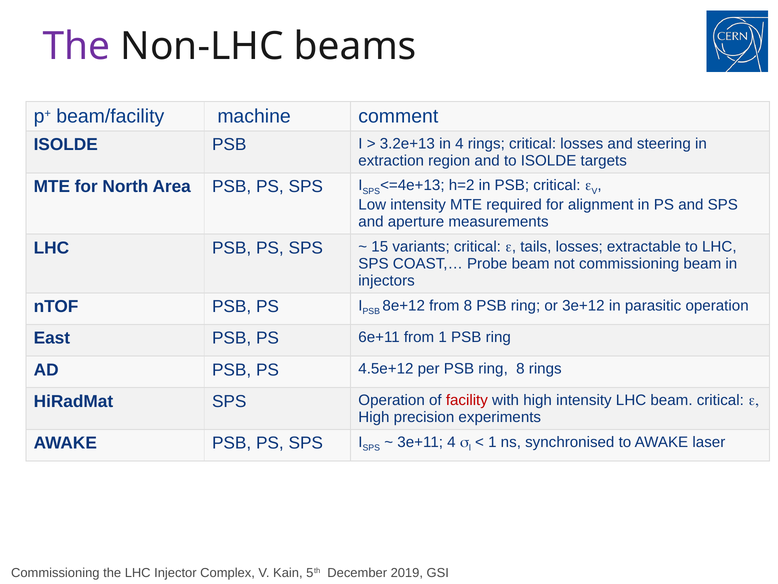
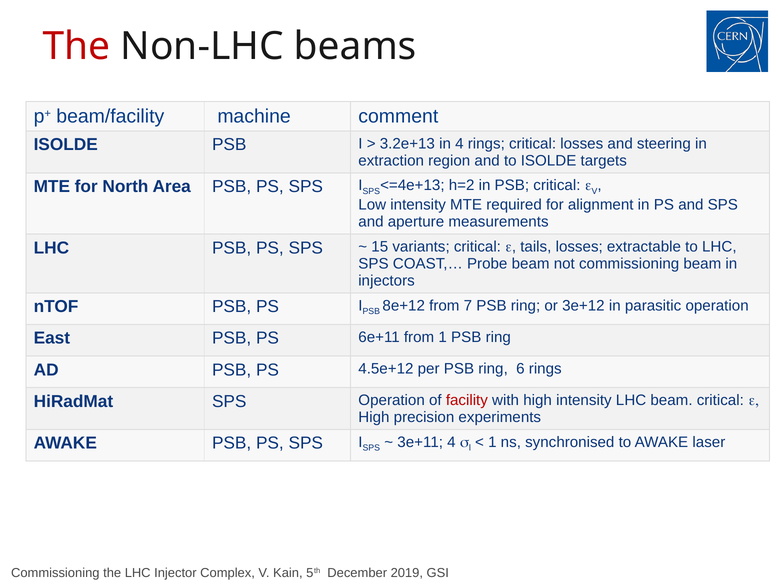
The colour: purple -> red (77, 46)
from 8: 8 -> 7 (468, 305)
ring 8: 8 -> 6 (520, 368)
